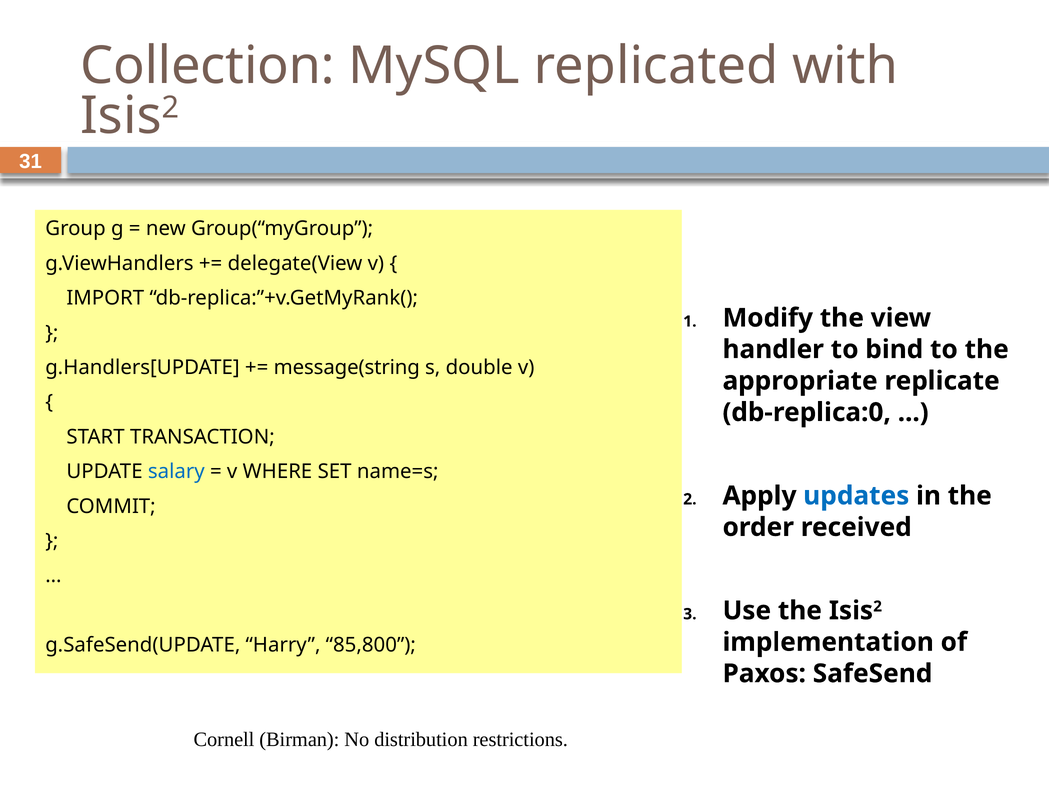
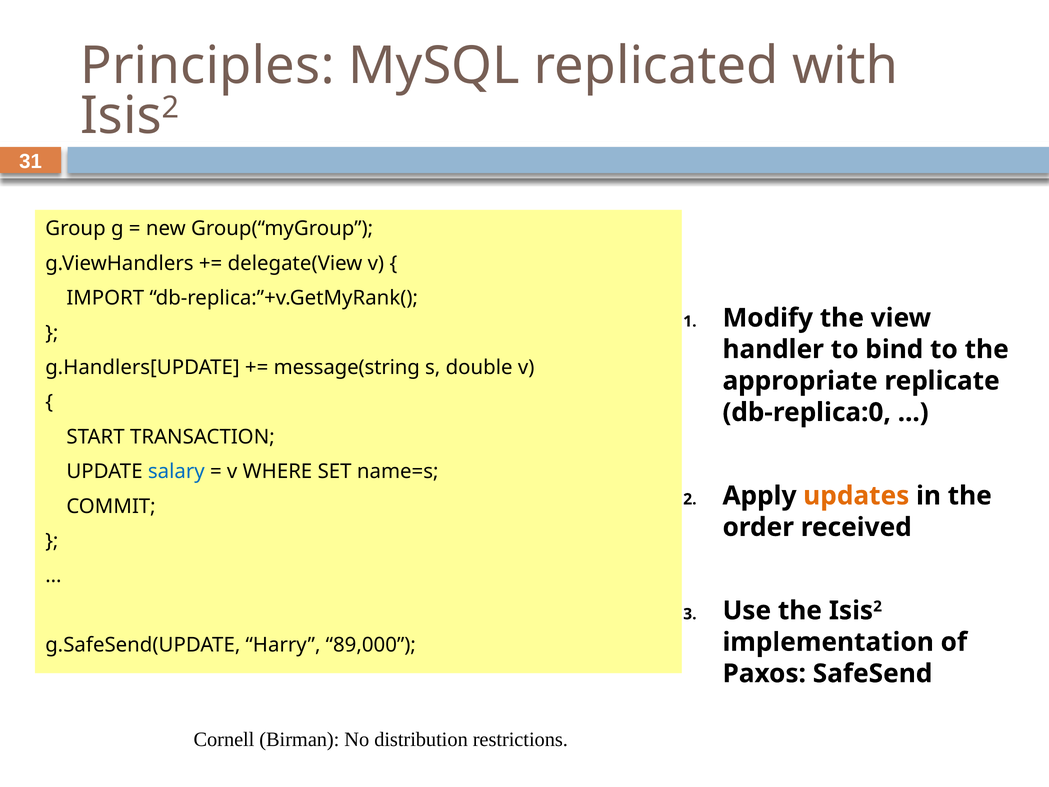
Collection: Collection -> Principles (207, 66)
updates colour: blue -> orange (856, 496)
85,800: 85,800 -> 89,000 (371, 645)
